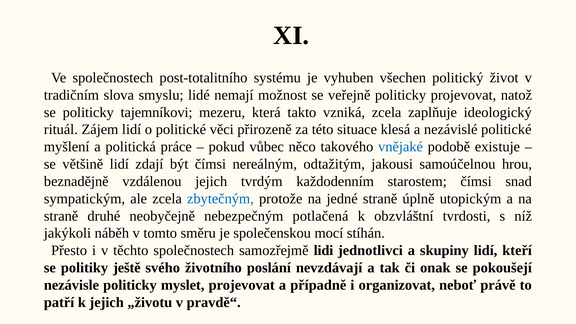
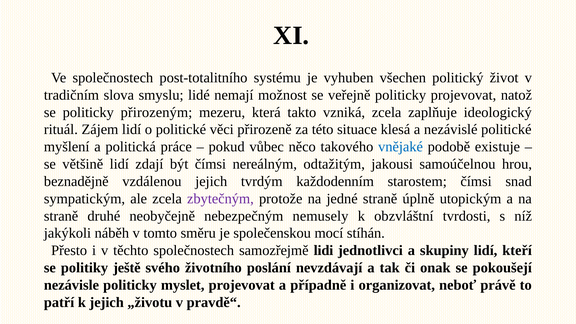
tajemníkovi: tajemníkovi -> přirozeným (156, 112)
zbytečným colour: blue -> purple (220, 199)
potlačená: potlačená -> nemusely (320, 216)
